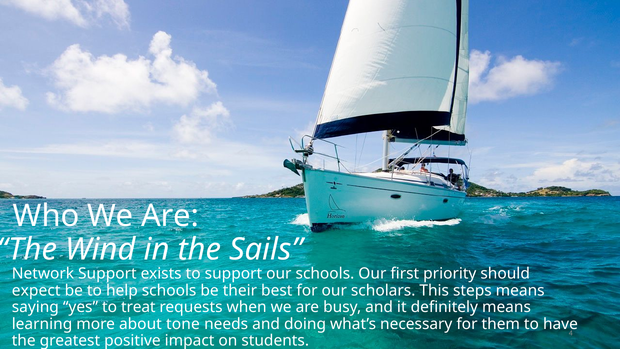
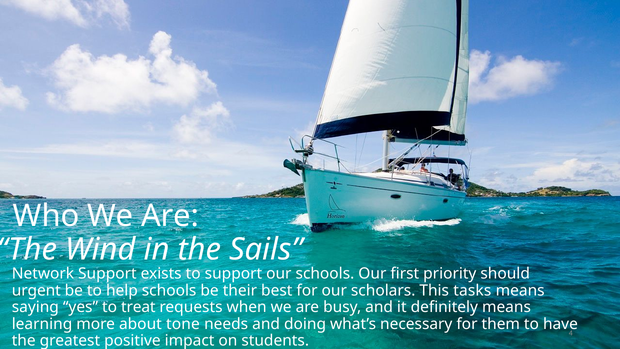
expect: expect -> urgent (36, 290)
steps: steps -> tasks (472, 290)
